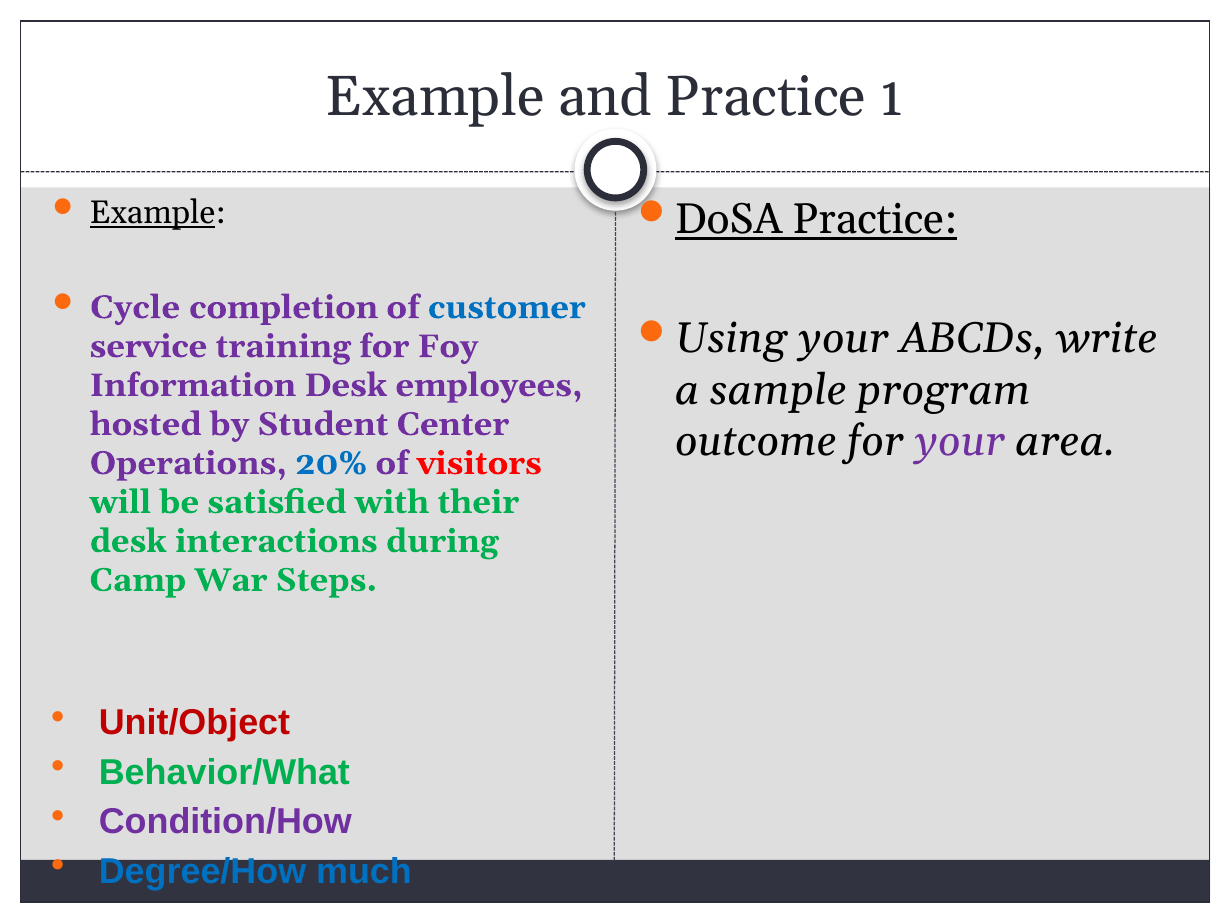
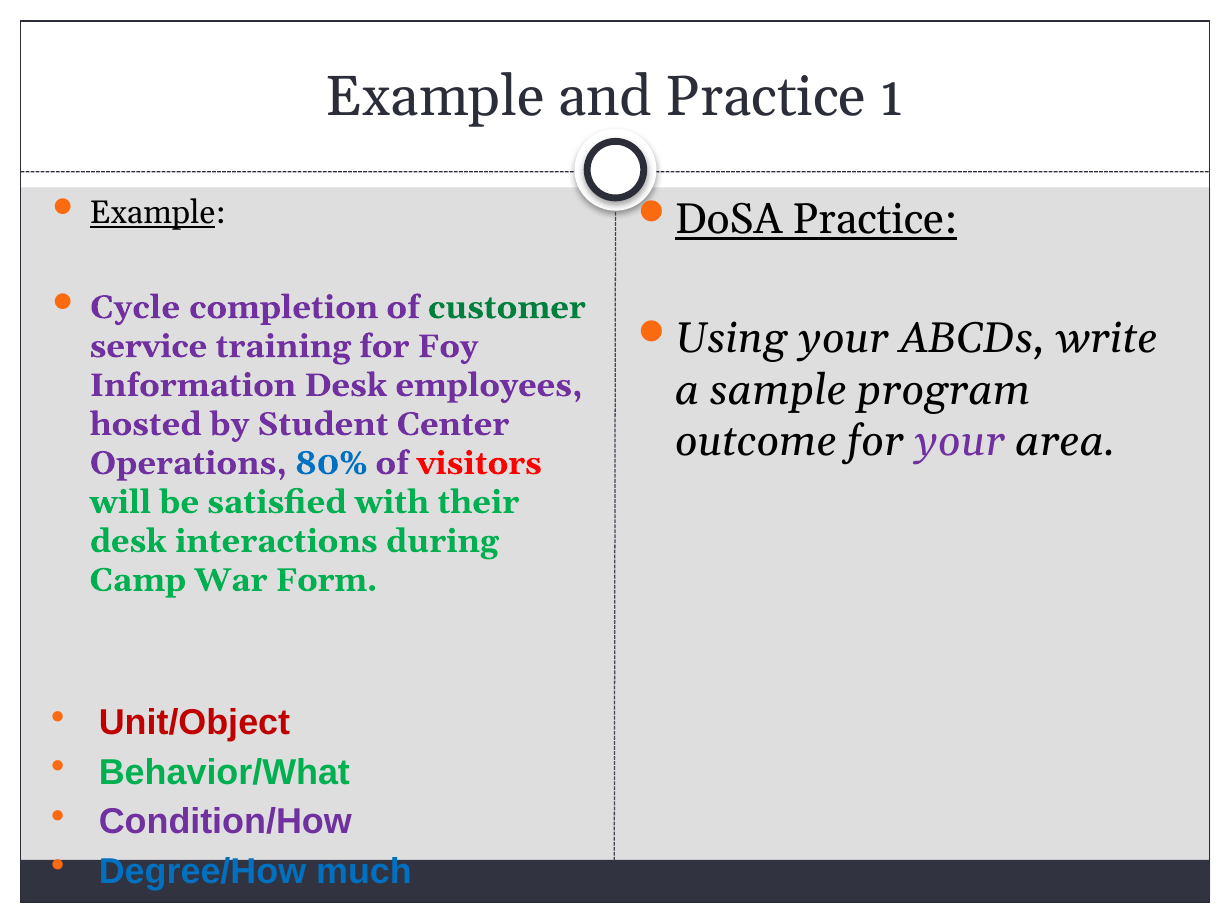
customer colour: blue -> green (507, 307)
20%: 20% -> 80% (331, 463)
Steps: Steps -> Form (327, 580)
